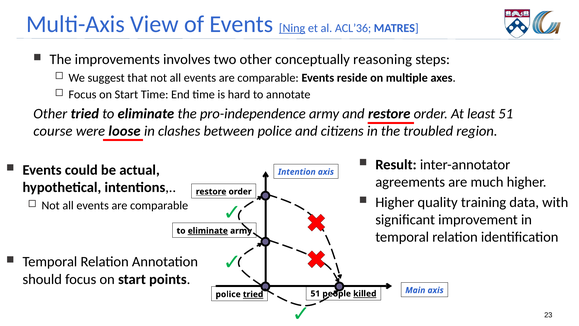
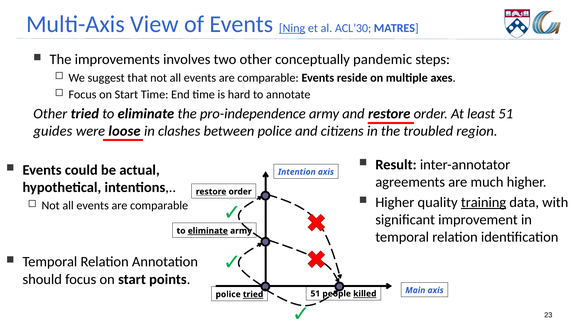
ACL’36: ACL’36 -> ACL’30 (353, 28)
reasoning: reasoning -> pandemic (383, 59)
course: course -> guides (53, 131)
training underline: none -> present (484, 202)
